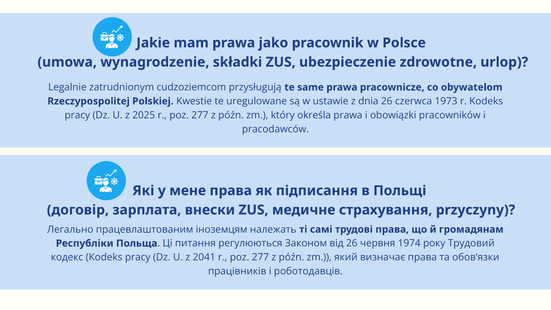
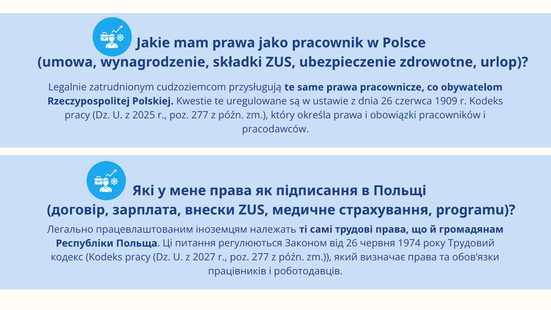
1973: 1973 -> 1909 (446, 101)
przyczyny: przyczyny -> programu (476, 210)
2041: 2041 -> 2027 (204, 257)
